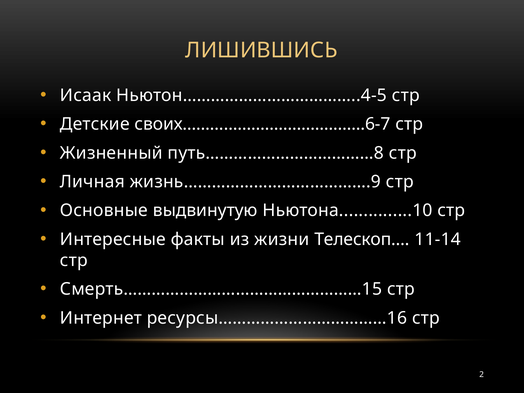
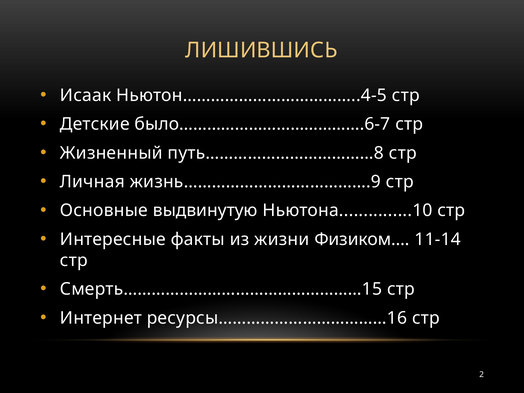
своих………………………………….6-7: своих………………………………….6-7 -> было………………………………….6-7 (262, 124)
Телескоп…: Телескоп… -> Физиком… (362, 239)
